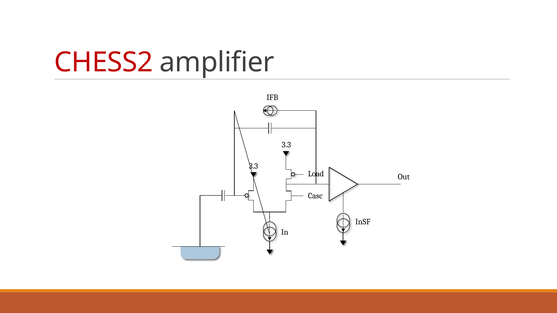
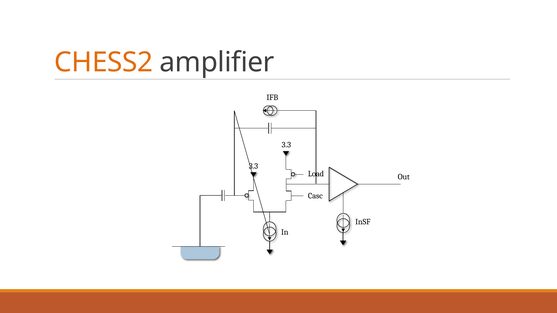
CHESS2 colour: red -> orange (104, 62)
